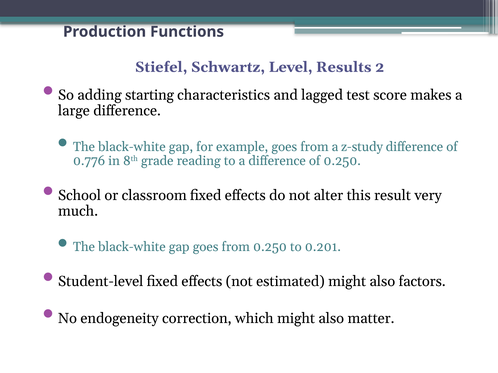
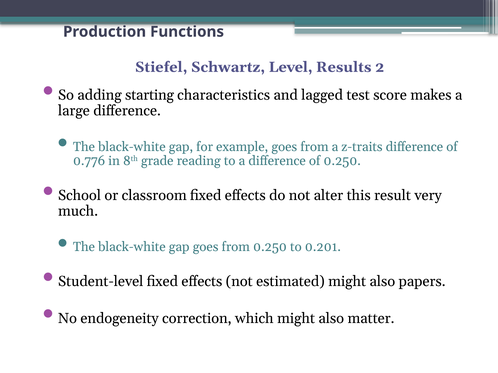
z-study: z-study -> z-traits (362, 147)
factors: factors -> papers (422, 282)
